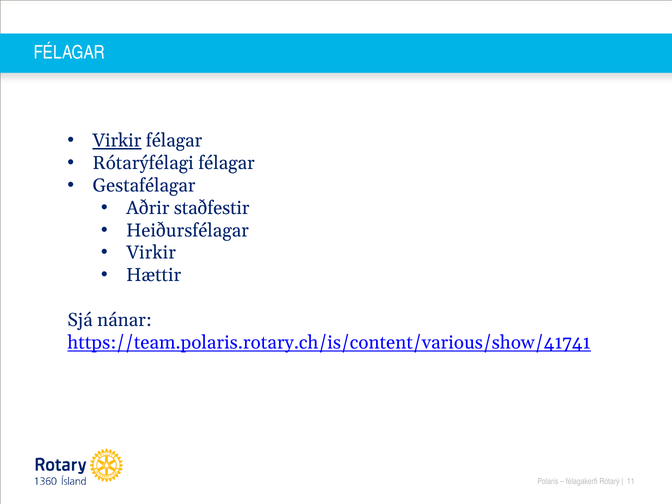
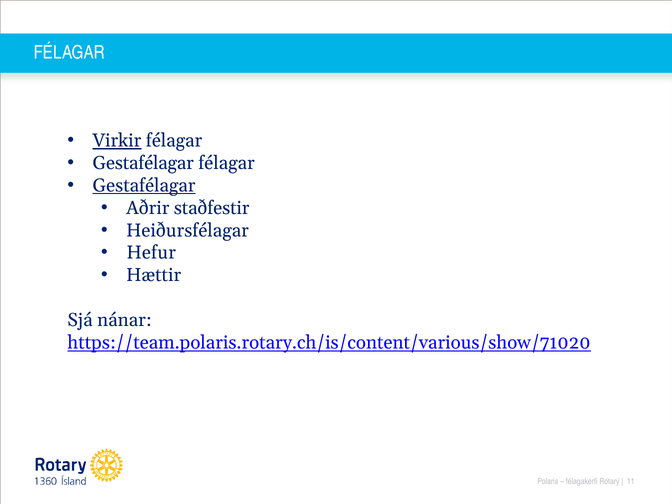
Rótarýfélagi: Rótarýfélagi -> Gestafélagar (143, 163)
Gestafélagar underline: none -> present (144, 186)
Virkir: Virkir -> Hefur (151, 253)
https://team.polaris.rotary.ch/is/content/various/show/41741: https://team.polaris.rotary.ch/is/content/various/show/41741 -> https://team.polaris.rotary.ch/is/content/various/show/71020 (329, 342)
